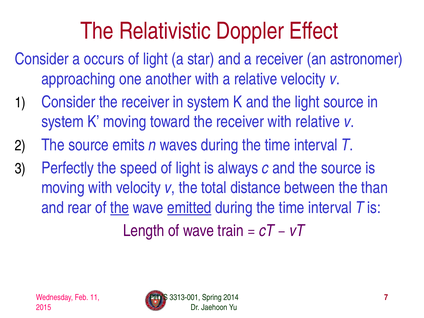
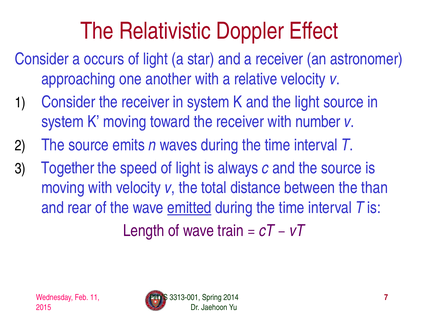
with relative: relative -> number (318, 122)
Perfectly: Perfectly -> Together (68, 168)
the underline: present -> none (120, 208)
